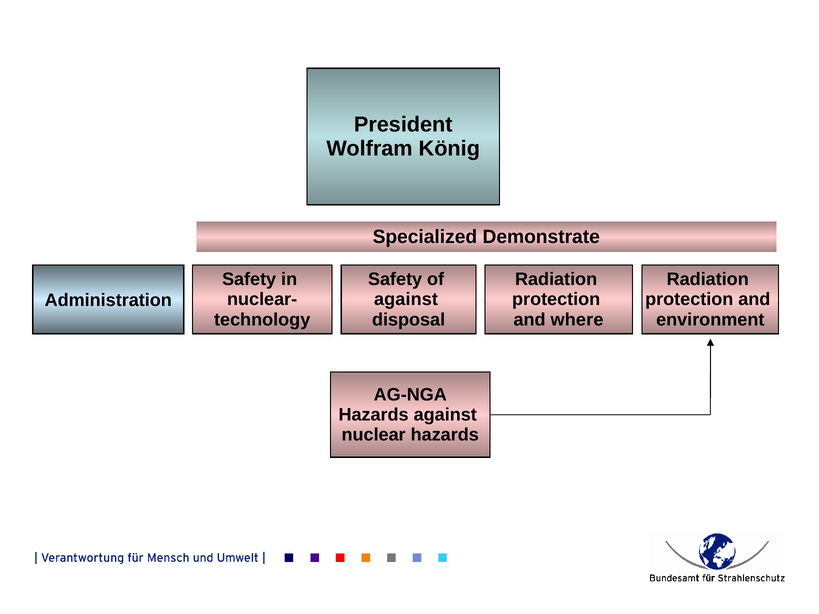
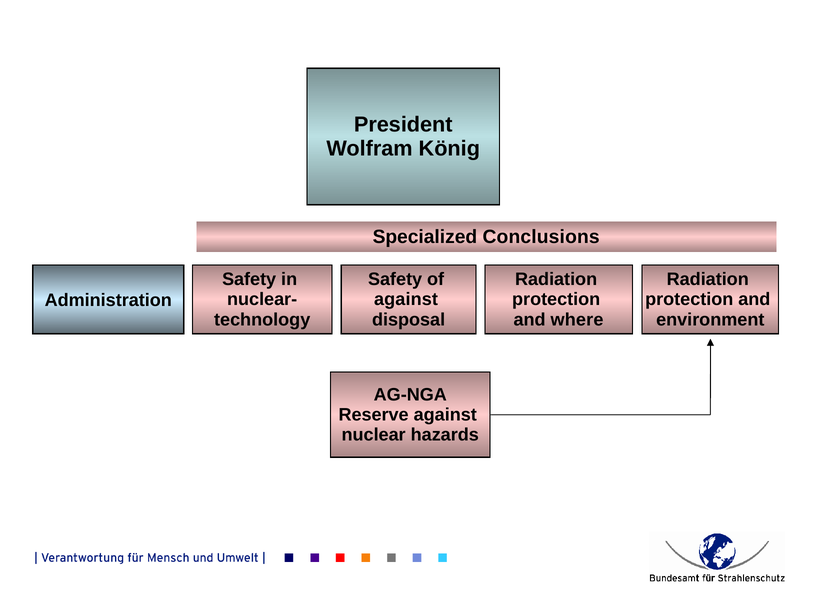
Demonstrate: Demonstrate -> Conclusions (541, 237)
Hazards: Hazards -> Reserve (374, 415)
